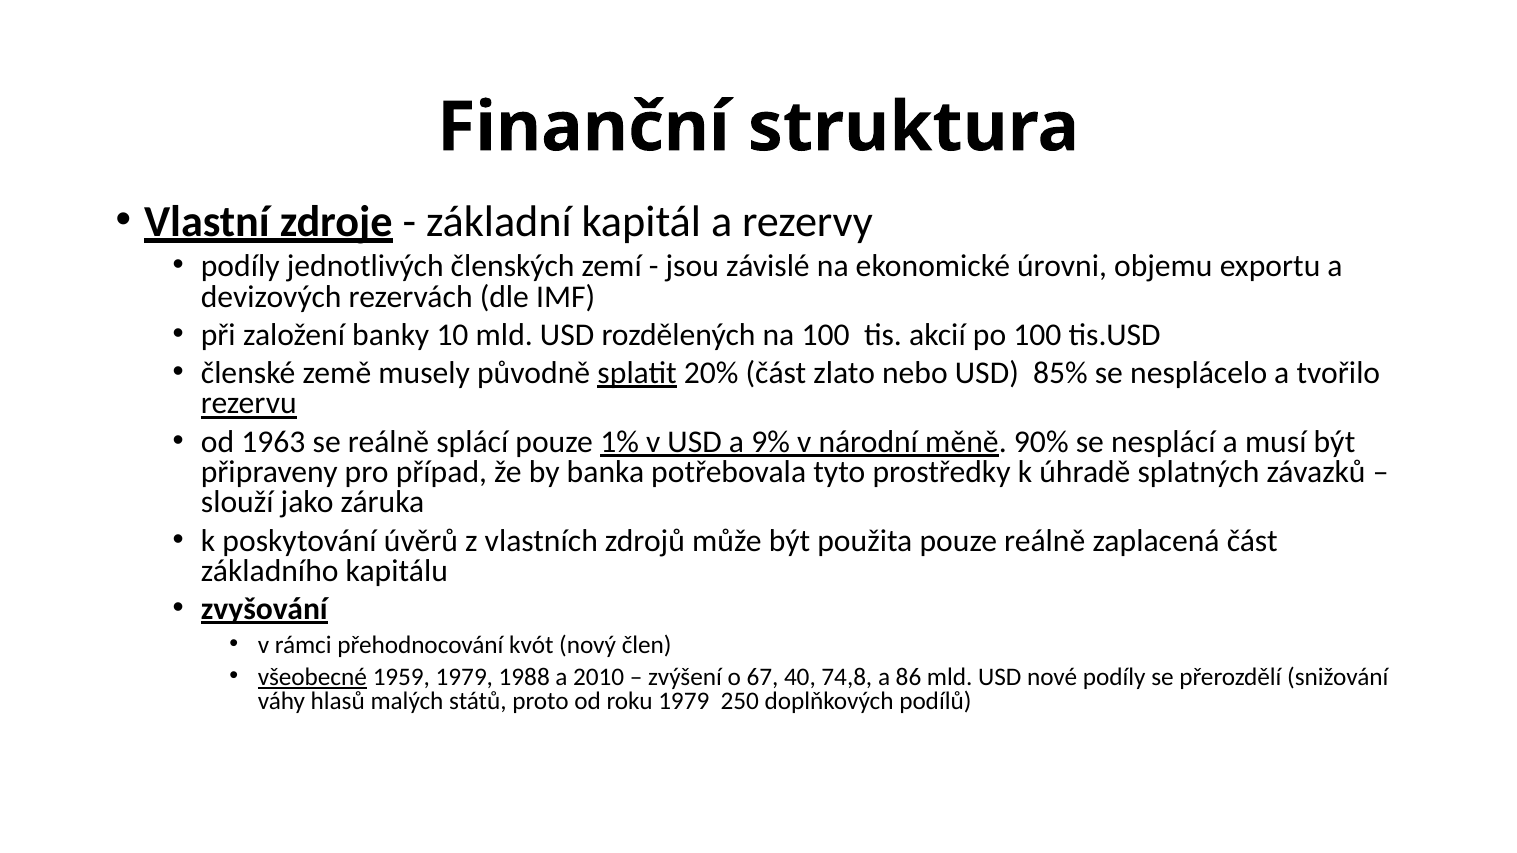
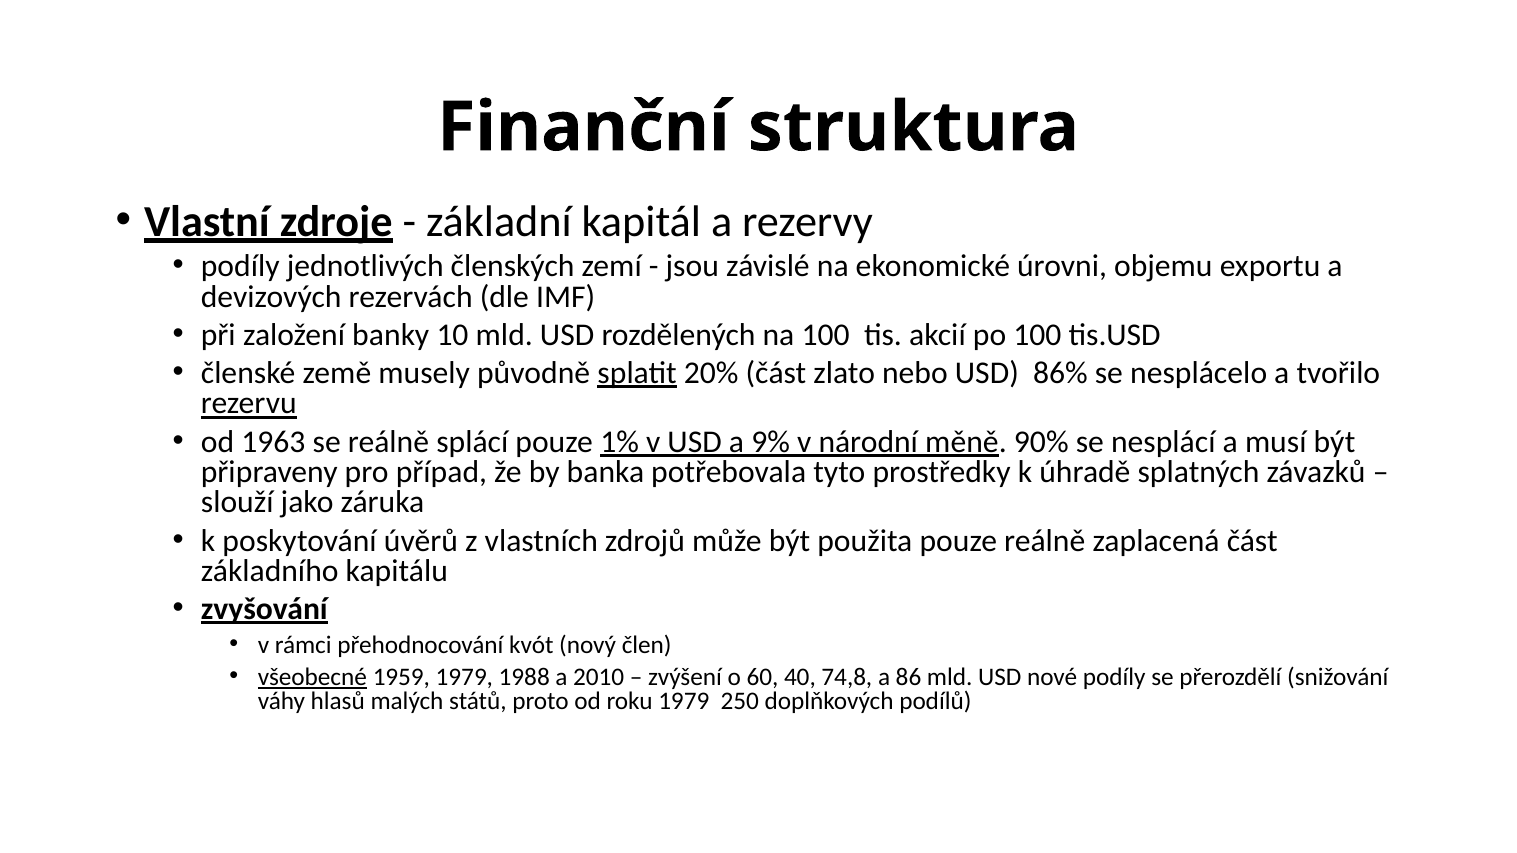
85%: 85% -> 86% (1060, 373)
67: 67 -> 60 (762, 677)
